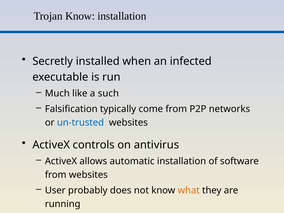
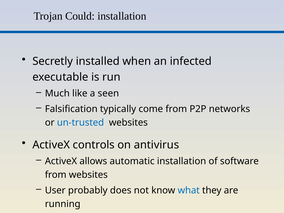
Trojan Know: Know -> Could (80, 16)
such: such -> seen (108, 93)
what colour: orange -> blue (189, 190)
